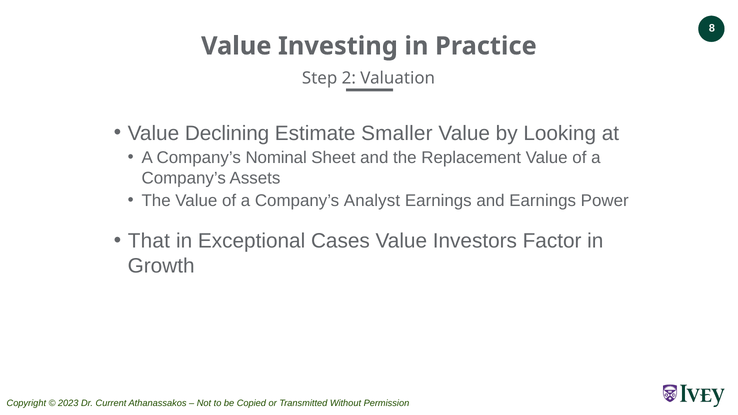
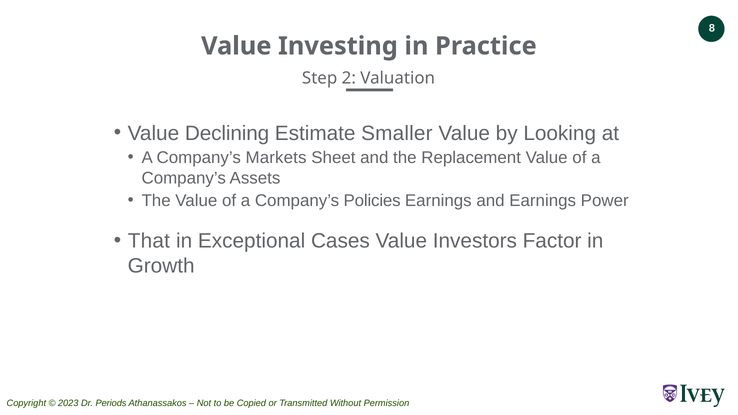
Nominal: Nominal -> Markets (276, 158)
Analyst: Analyst -> Policies (372, 201)
Current: Current -> Periods (111, 404)
